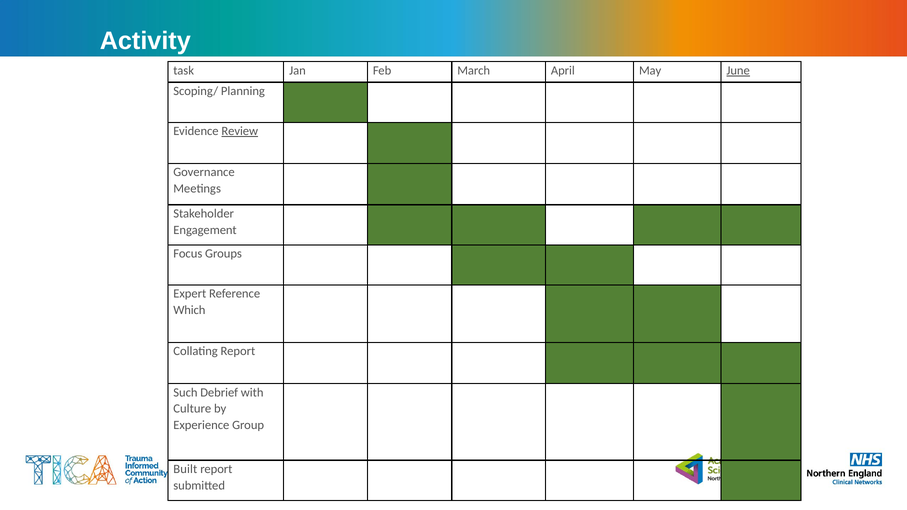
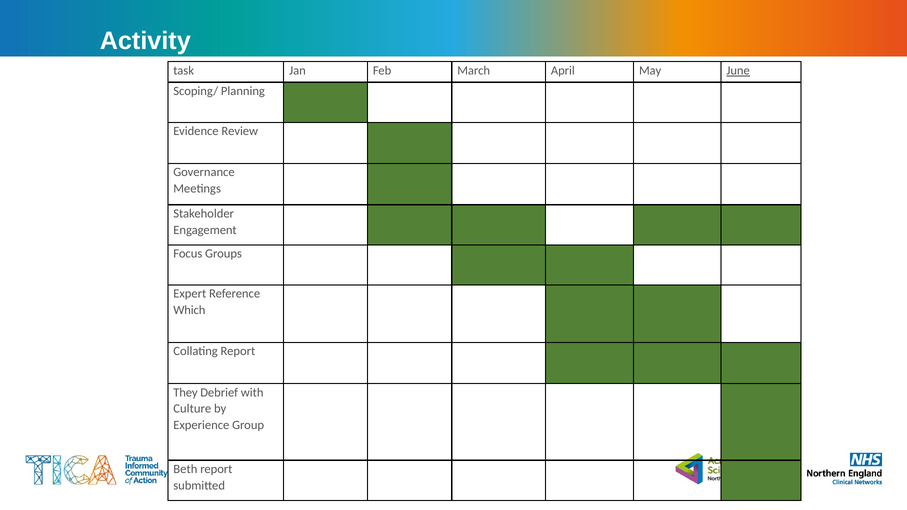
Review underline: present -> none (240, 131)
Such: Such -> They (185, 393)
Built: Built -> Beth (185, 469)
